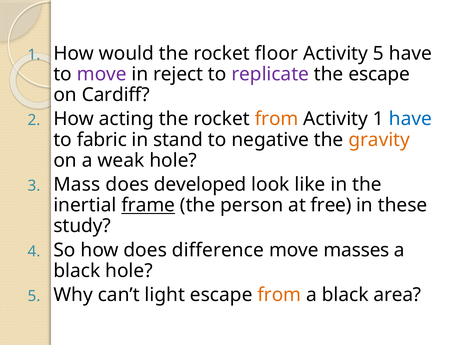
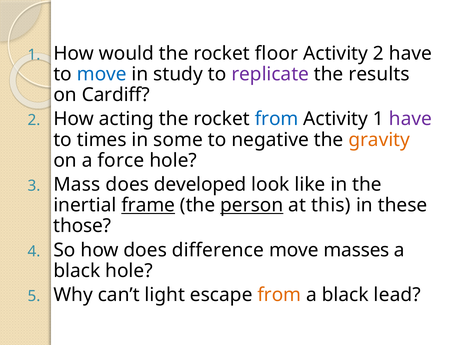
Activity 5: 5 -> 2 (378, 53)
move colour: purple -> blue (102, 74)
reject: reject -> study (178, 74)
the escape: escape -> results (379, 74)
from colour: orange -> blue (277, 119)
have colour: blue -> purple (410, 119)
fabric: fabric -> times (102, 140)
stand: stand -> some (178, 140)
weak: weak -> force (121, 160)
person underline: none -> present (252, 205)
free: free -> this (331, 205)
study: study -> those (82, 226)
area: area -> lead (397, 295)
